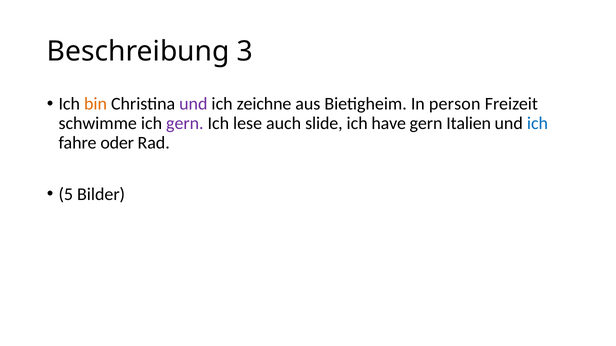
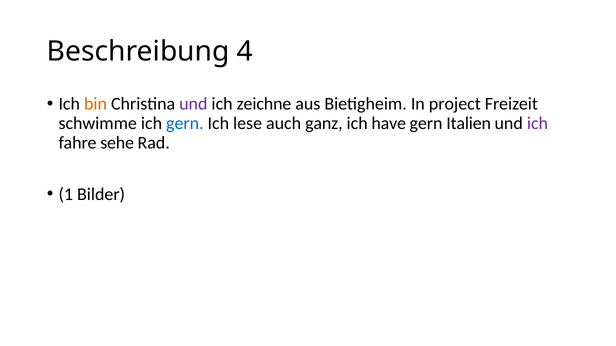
3: 3 -> 4 (245, 52)
person: person -> project (455, 104)
gern colour: purple -> blue (185, 123)
slide: slide -> ganz (324, 123)
ich colour: blue -> purple (537, 123)
oder: oder -> sehe (117, 143)
5: 5 -> 1 (66, 194)
